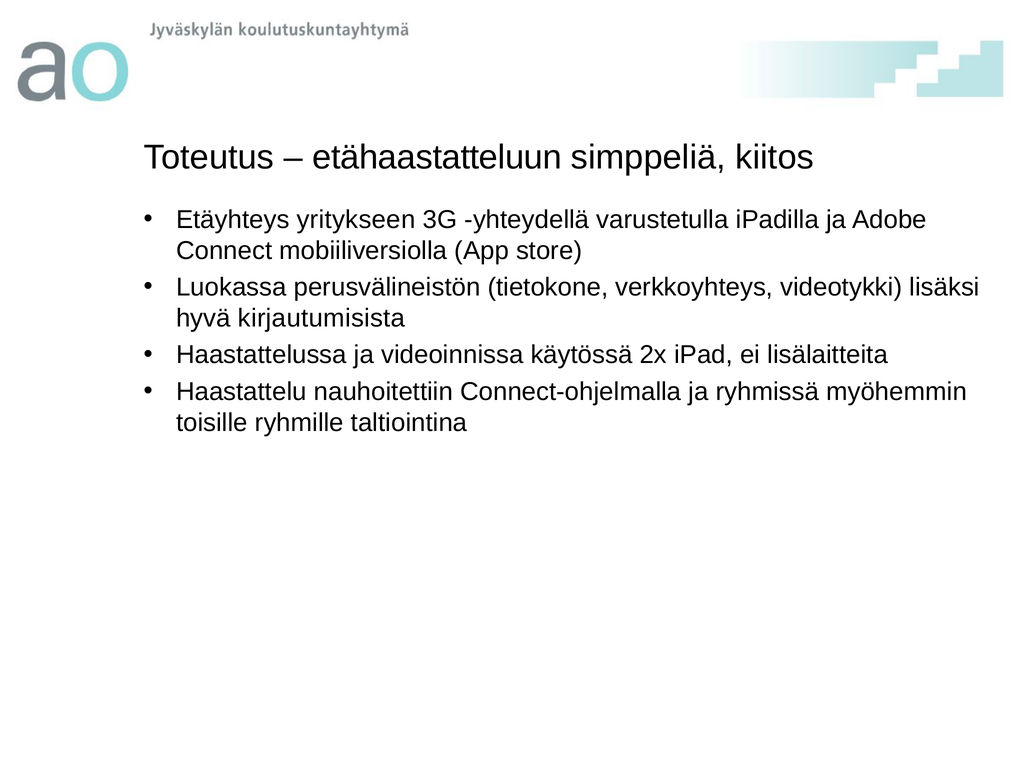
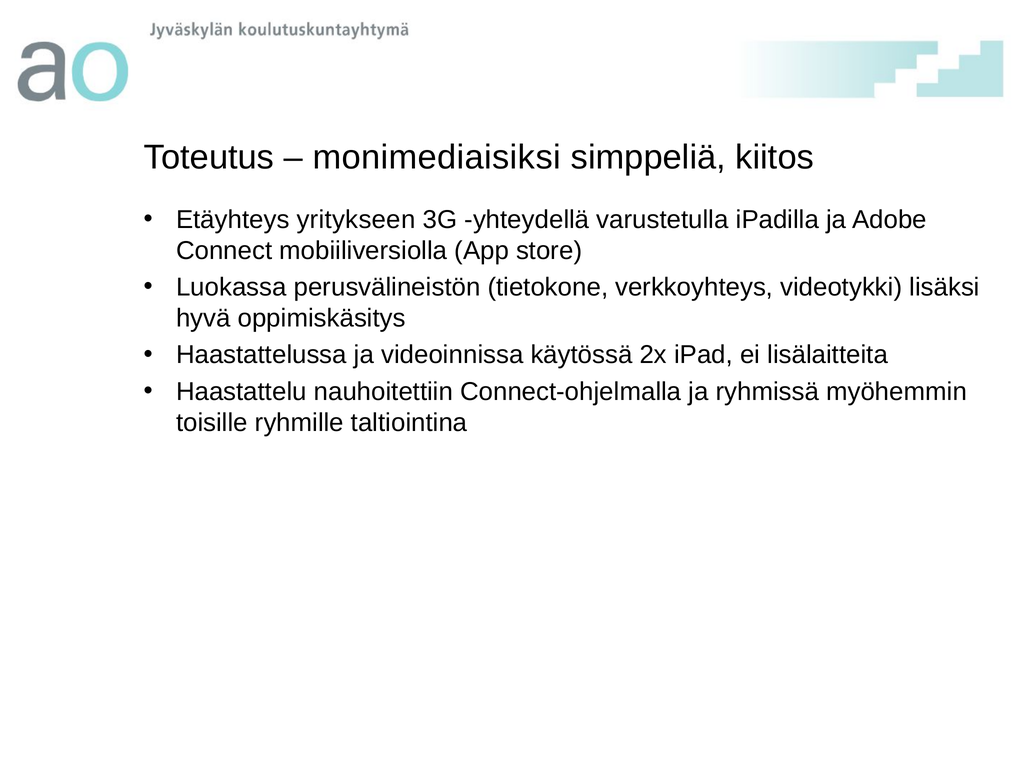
etähaastatteluun: etähaastatteluun -> monimediaisiksi (437, 158)
kirjautumisista: kirjautumisista -> oppimiskäsitys (322, 318)
